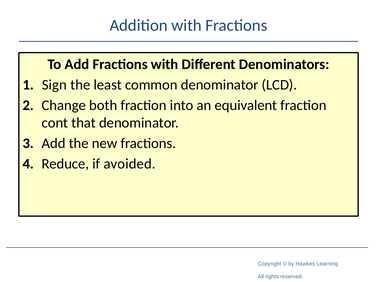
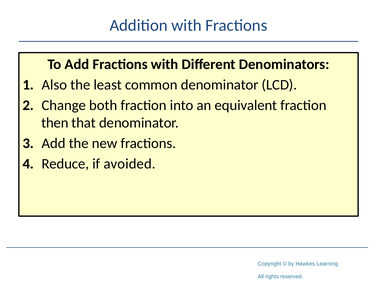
Sign: Sign -> Also (54, 85)
cont: cont -> then (55, 123)
